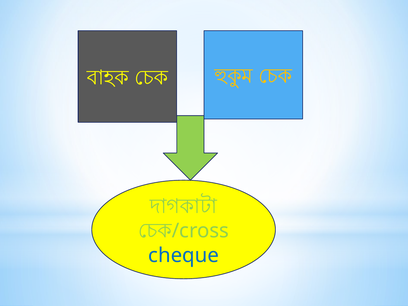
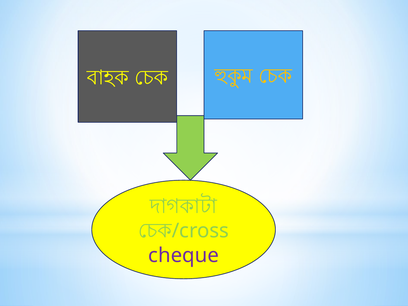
cheque colour: blue -> purple (184, 255)
